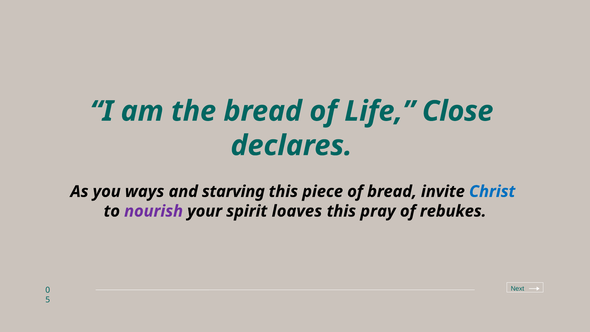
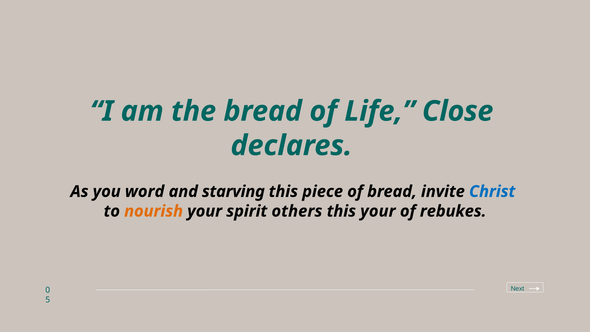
ways: ways -> word (145, 191)
nourish colour: purple -> orange (154, 211)
loaves: loaves -> others (297, 211)
this pray: pray -> your (378, 211)
